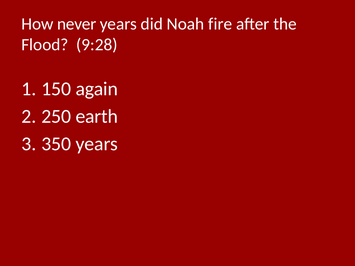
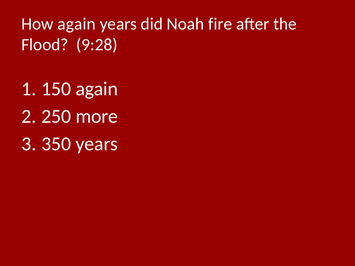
How never: never -> again (77, 24)
earth: earth -> more (97, 117)
